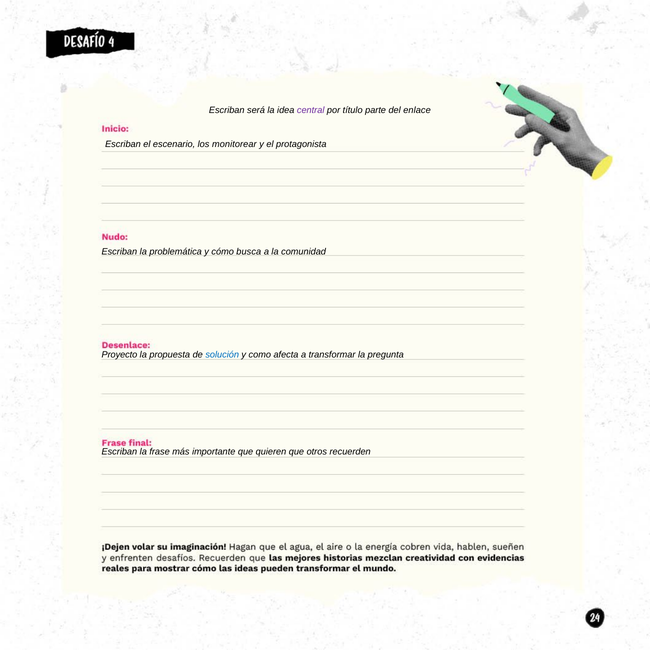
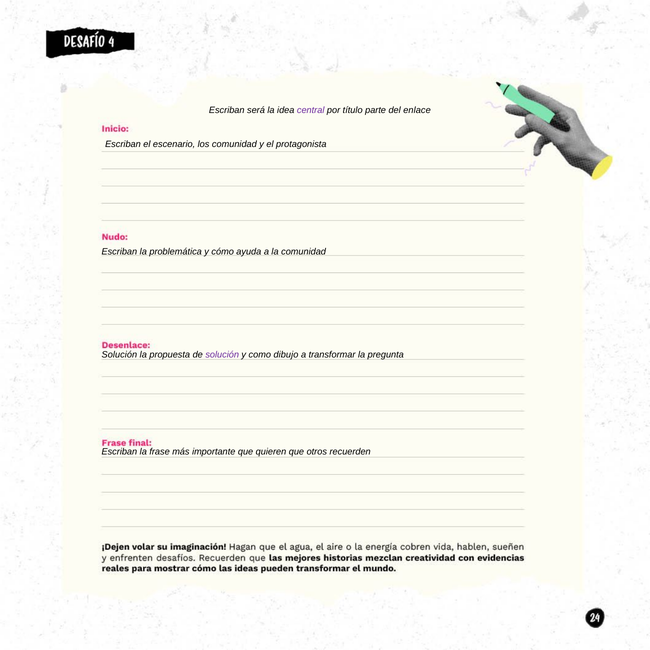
los monitorear: monitorear -> comunidad (234, 144)
busca: busca -> ayuda (249, 252)
Proyecto: Proyecto -> Solución (119, 355)
solución colour: blue -> purple (222, 355)
afecta: afecta -> dibujo (286, 355)
